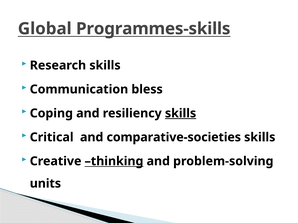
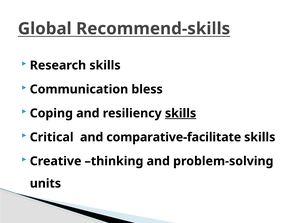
Programmes-skills: Programmes-skills -> Recommend-skills (153, 29)
comparative-societies: comparative-societies -> comparative-facilitate (174, 138)
thinking underline: present -> none (114, 162)
